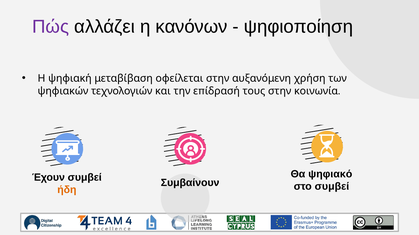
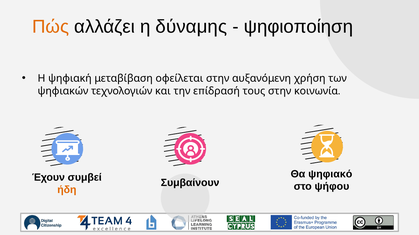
Πώς colour: purple -> orange (51, 27)
κανόνων: κανόνων -> δύναμης (191, 27)
στο συμβεί: συμβεί -> ψήφου (332, 187)
